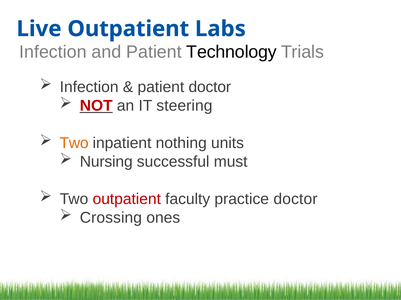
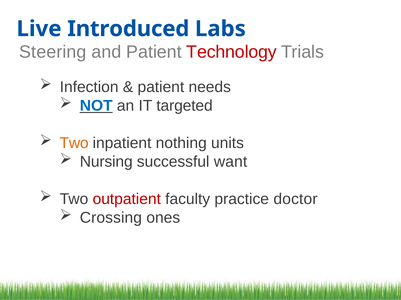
Live Outpatient: Outpatient -> Introduced (128, 29)
Infection: Infection -> Steering (53, 52)
Technology colour: black -> red (232, 52)
patient doctor: doctor -> needs (210, 87)
NOT colour: red -> blue (96, 106)
steering: steering -> targeted (185, 106)
must: must -> want (231, 162)
